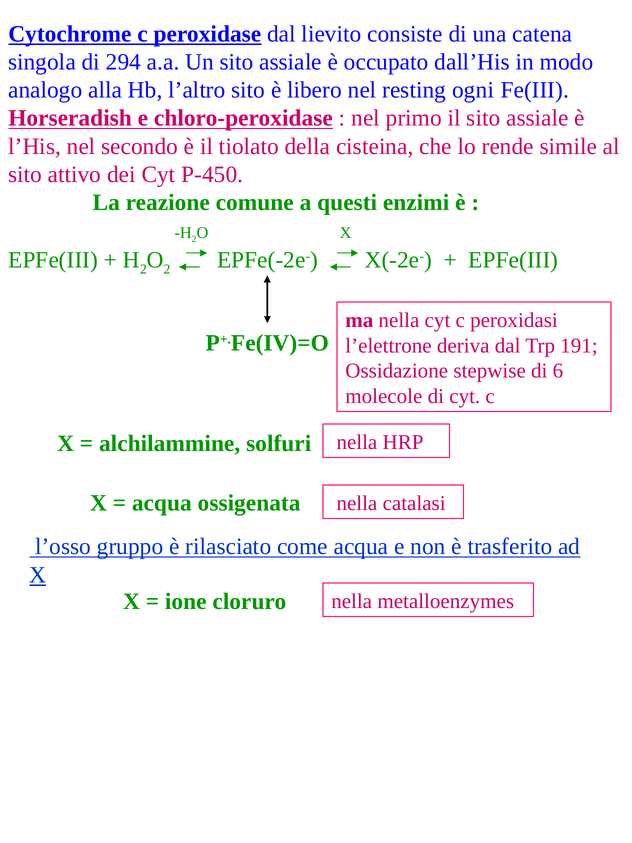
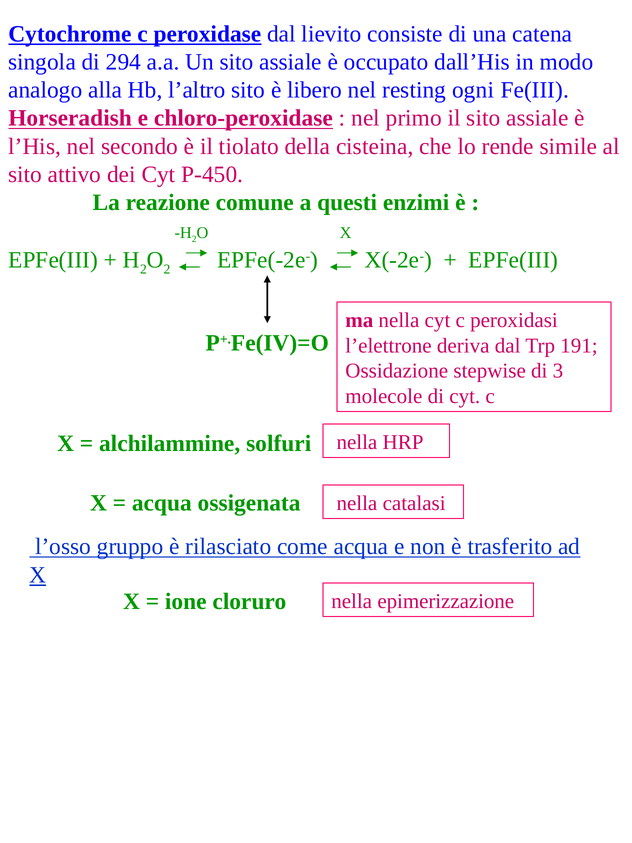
6: 6 -> 3 (558, 371)
metalloenzymes: metalloenzymes -> epimerizzazione (446, 601)
